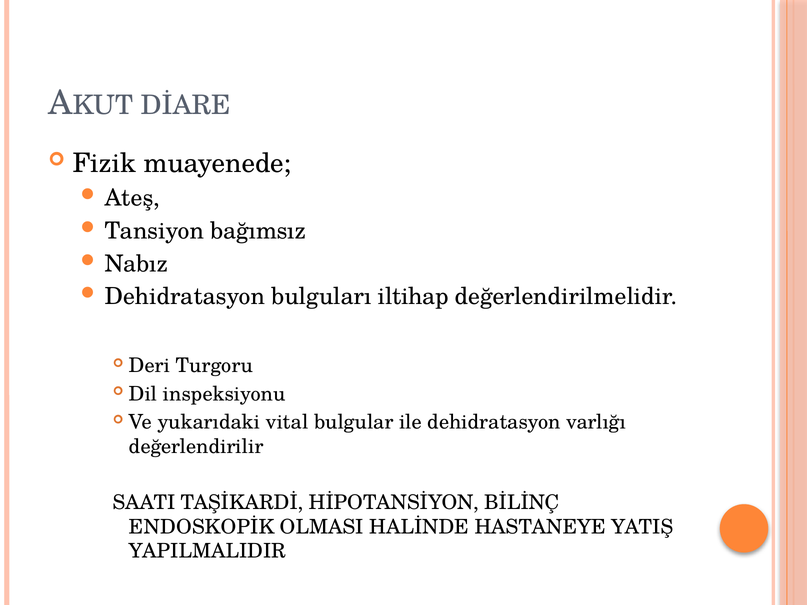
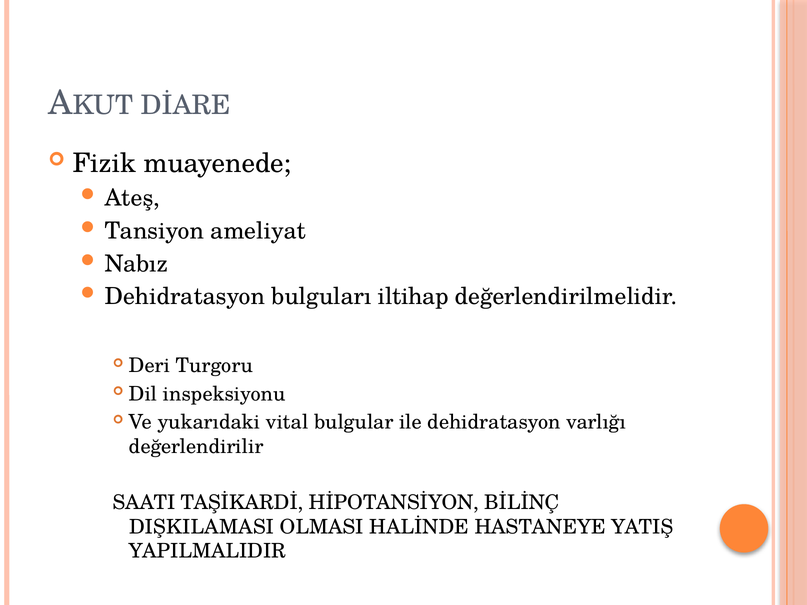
bağımsız: bağımsız -> ameliyat (258, 231)
ENDOSKOPİK: ENDOSKOPİK -> DIŞKILAMASI (202, 527)
